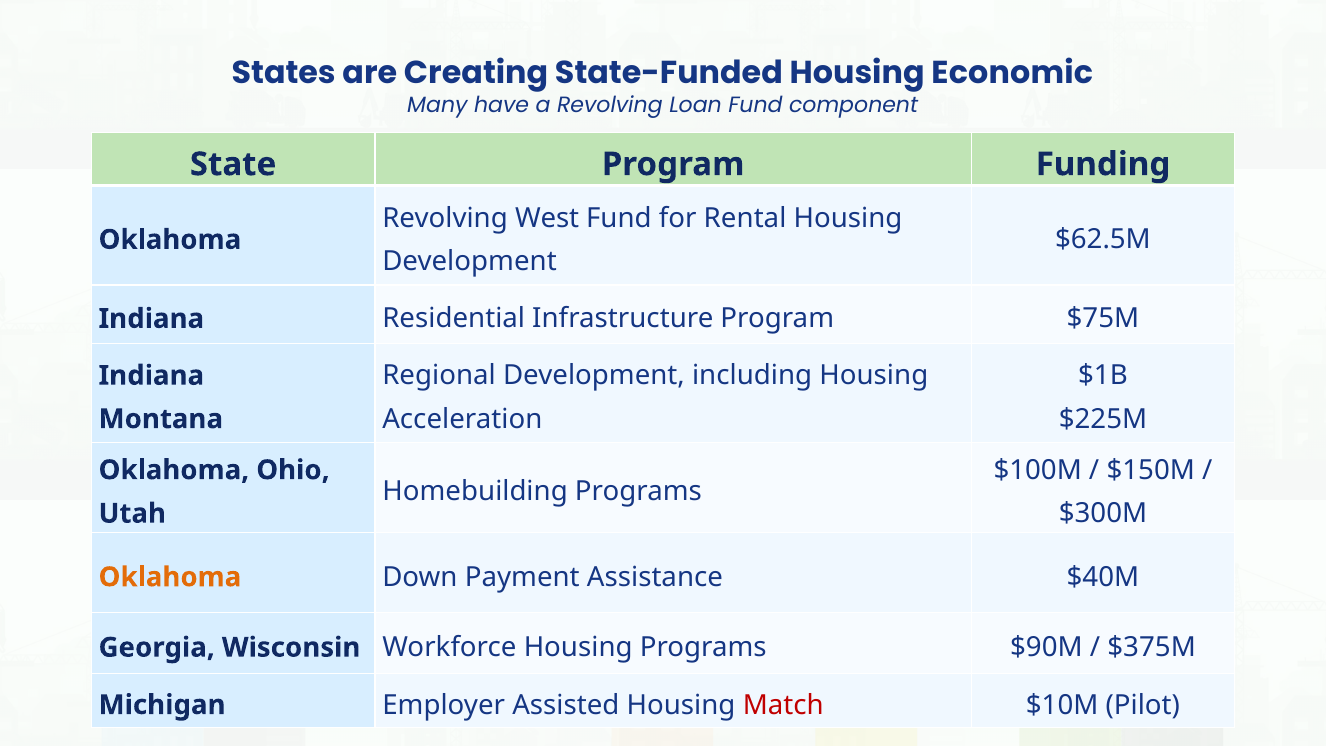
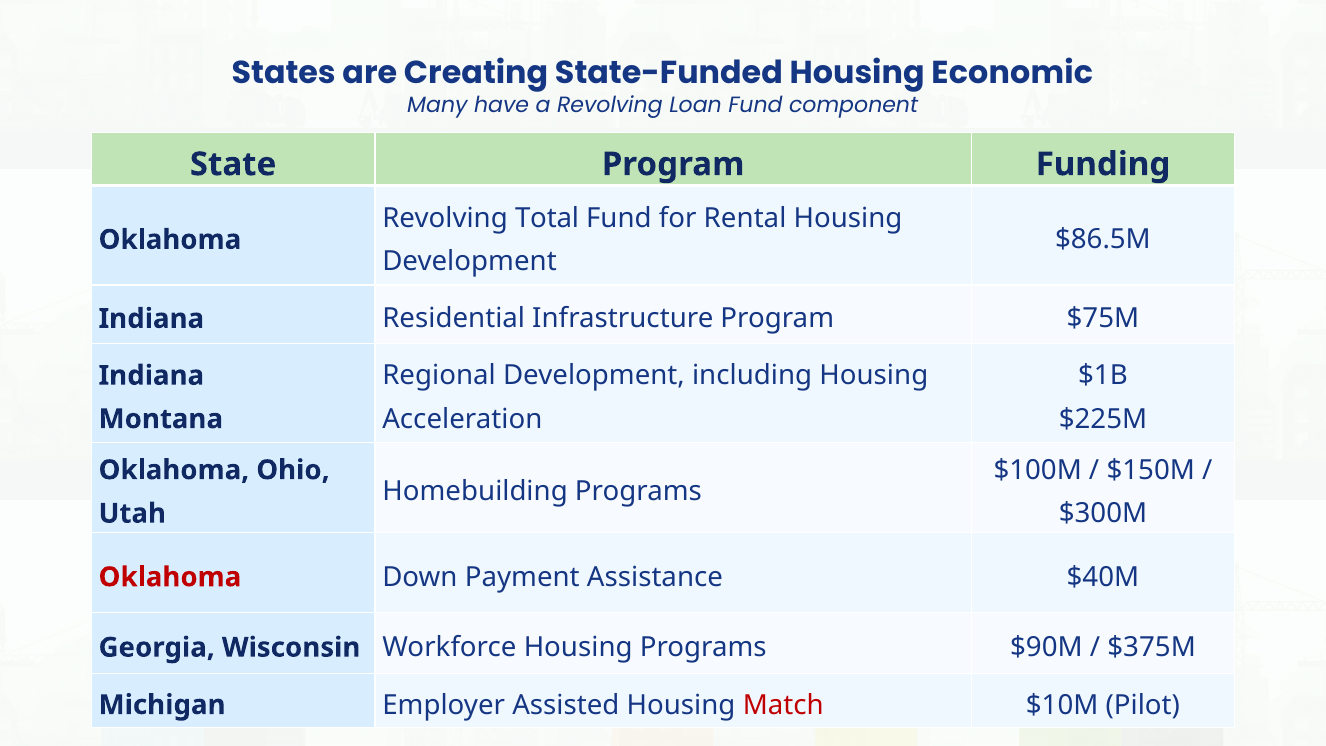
West: West -> Total (547, 218)
$62.5M: $62.5M -> $86.5M (1103, 240)
Oklahoma colour: orange -> red (170, 577)
